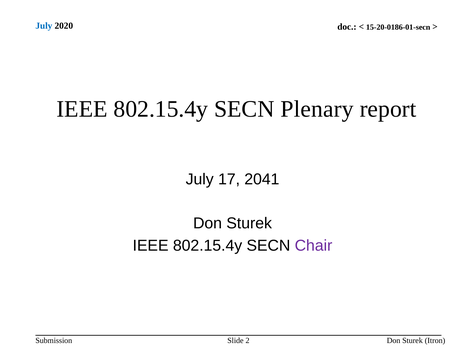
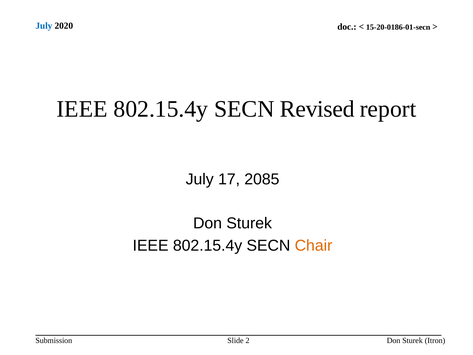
Plenary: Plenary -> Revised (317, 109)
2041: 2041 -> 2085 (262, 179)
Chair colour: purple -> orange (314, 245)
